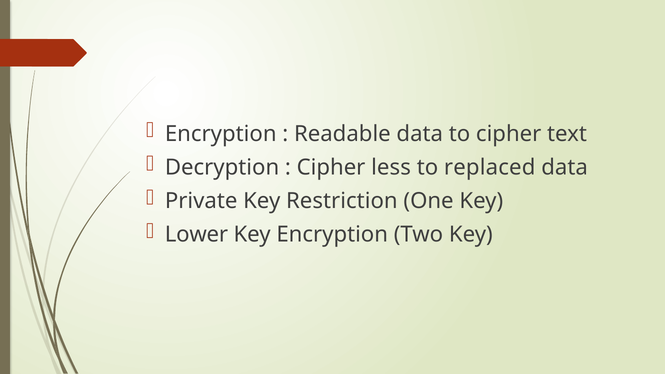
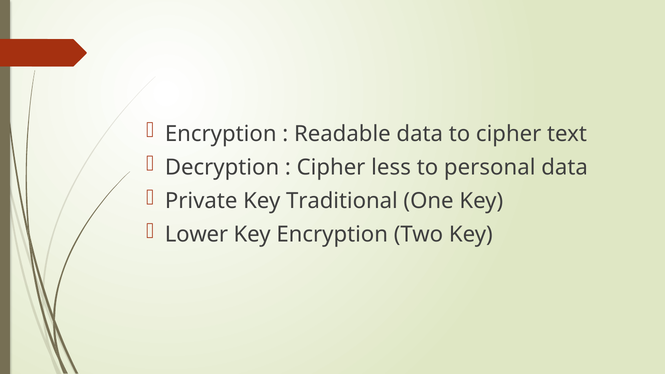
replaced: replaced -> personal (490, 167)
Restriction: Restriction -> Traditional (342, 201)
